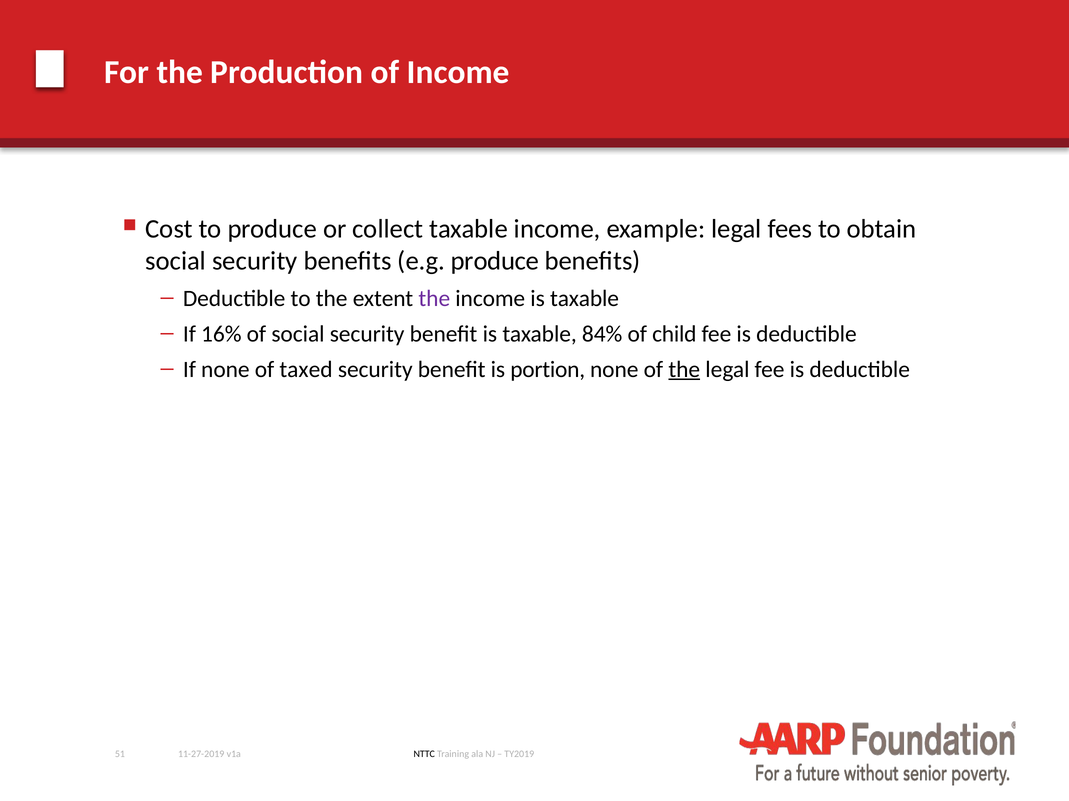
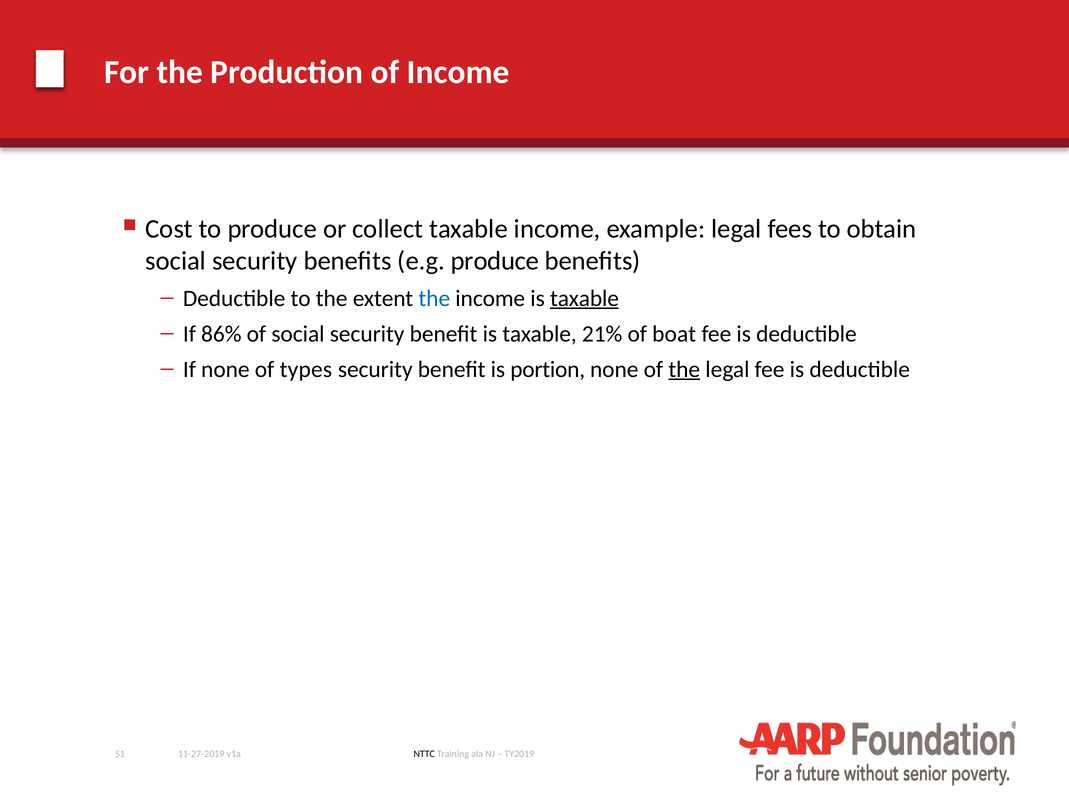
the colour: purple -> blue (434, 299)
taxable underline: none -> present (585, 299)
16%: 16% -> 86% (221, 334)
84%: 84% -> 21% (602, 334)
child: child -> boat (674, 334)
taxed: taxed -> types (306, 370)
